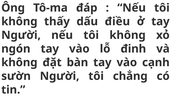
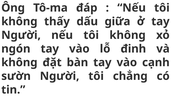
điều: điều -> giữa (117, 22)
